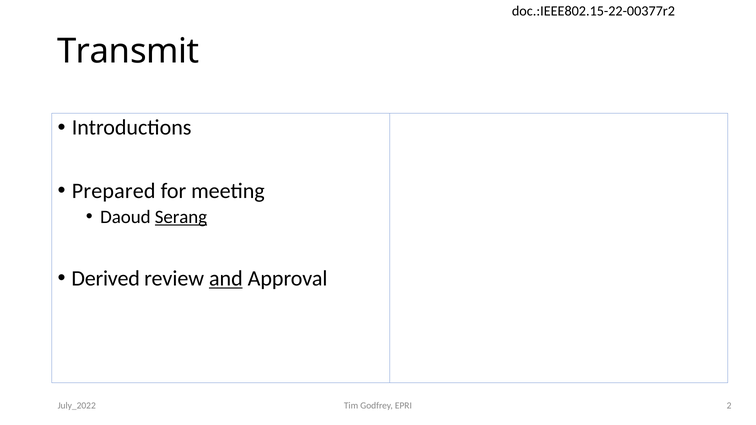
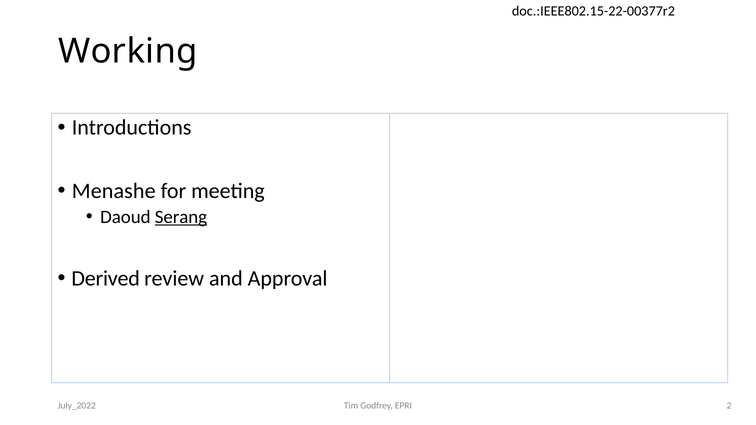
Transmit: Transmit -> Working (128, 51)
Prepared: Prepared -> Menashe (114, 191)
and underline: present -> none (226, 279)
